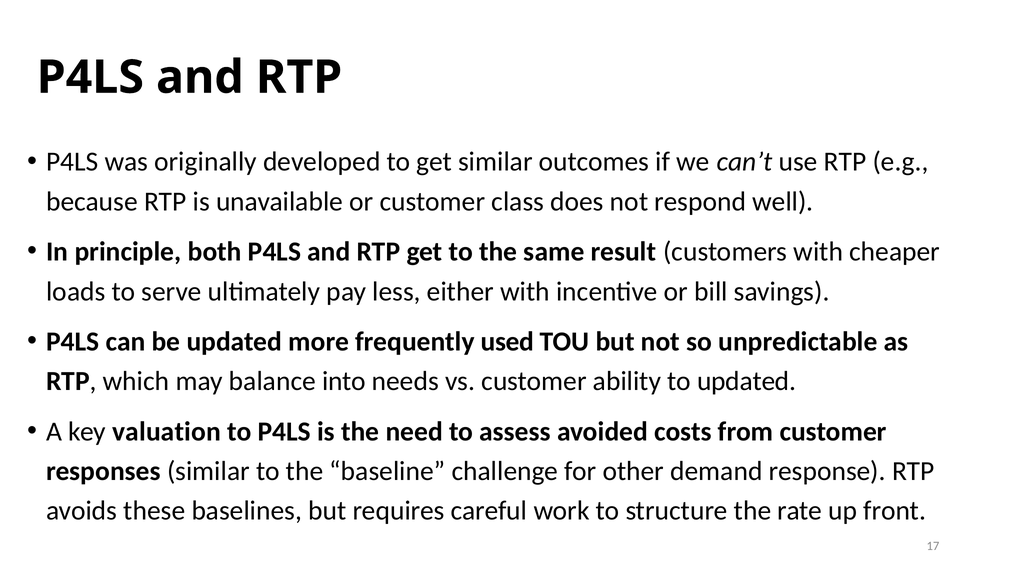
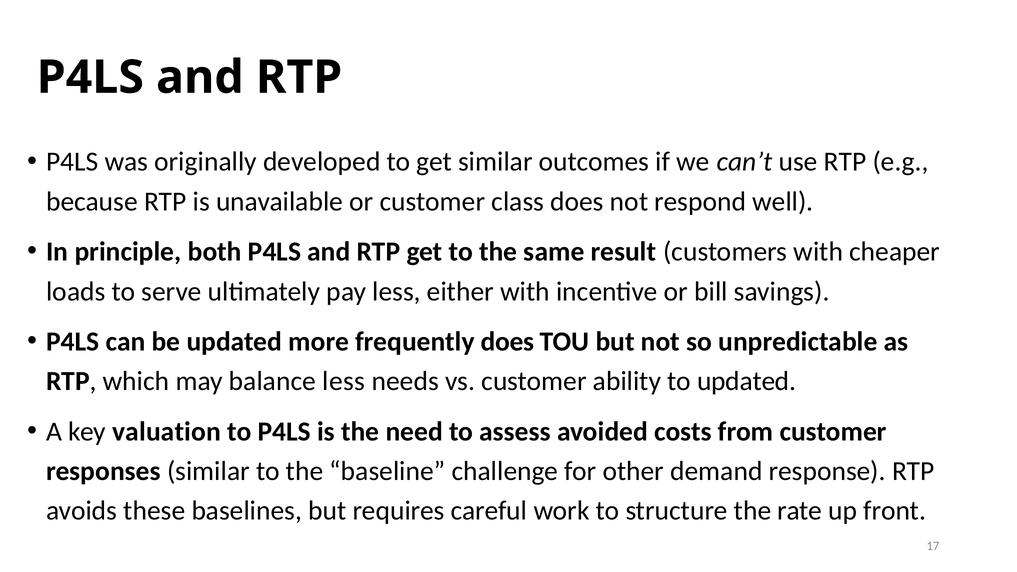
frequently used: used -> does (507, 342)
balance into: into -> less (344, 381)
